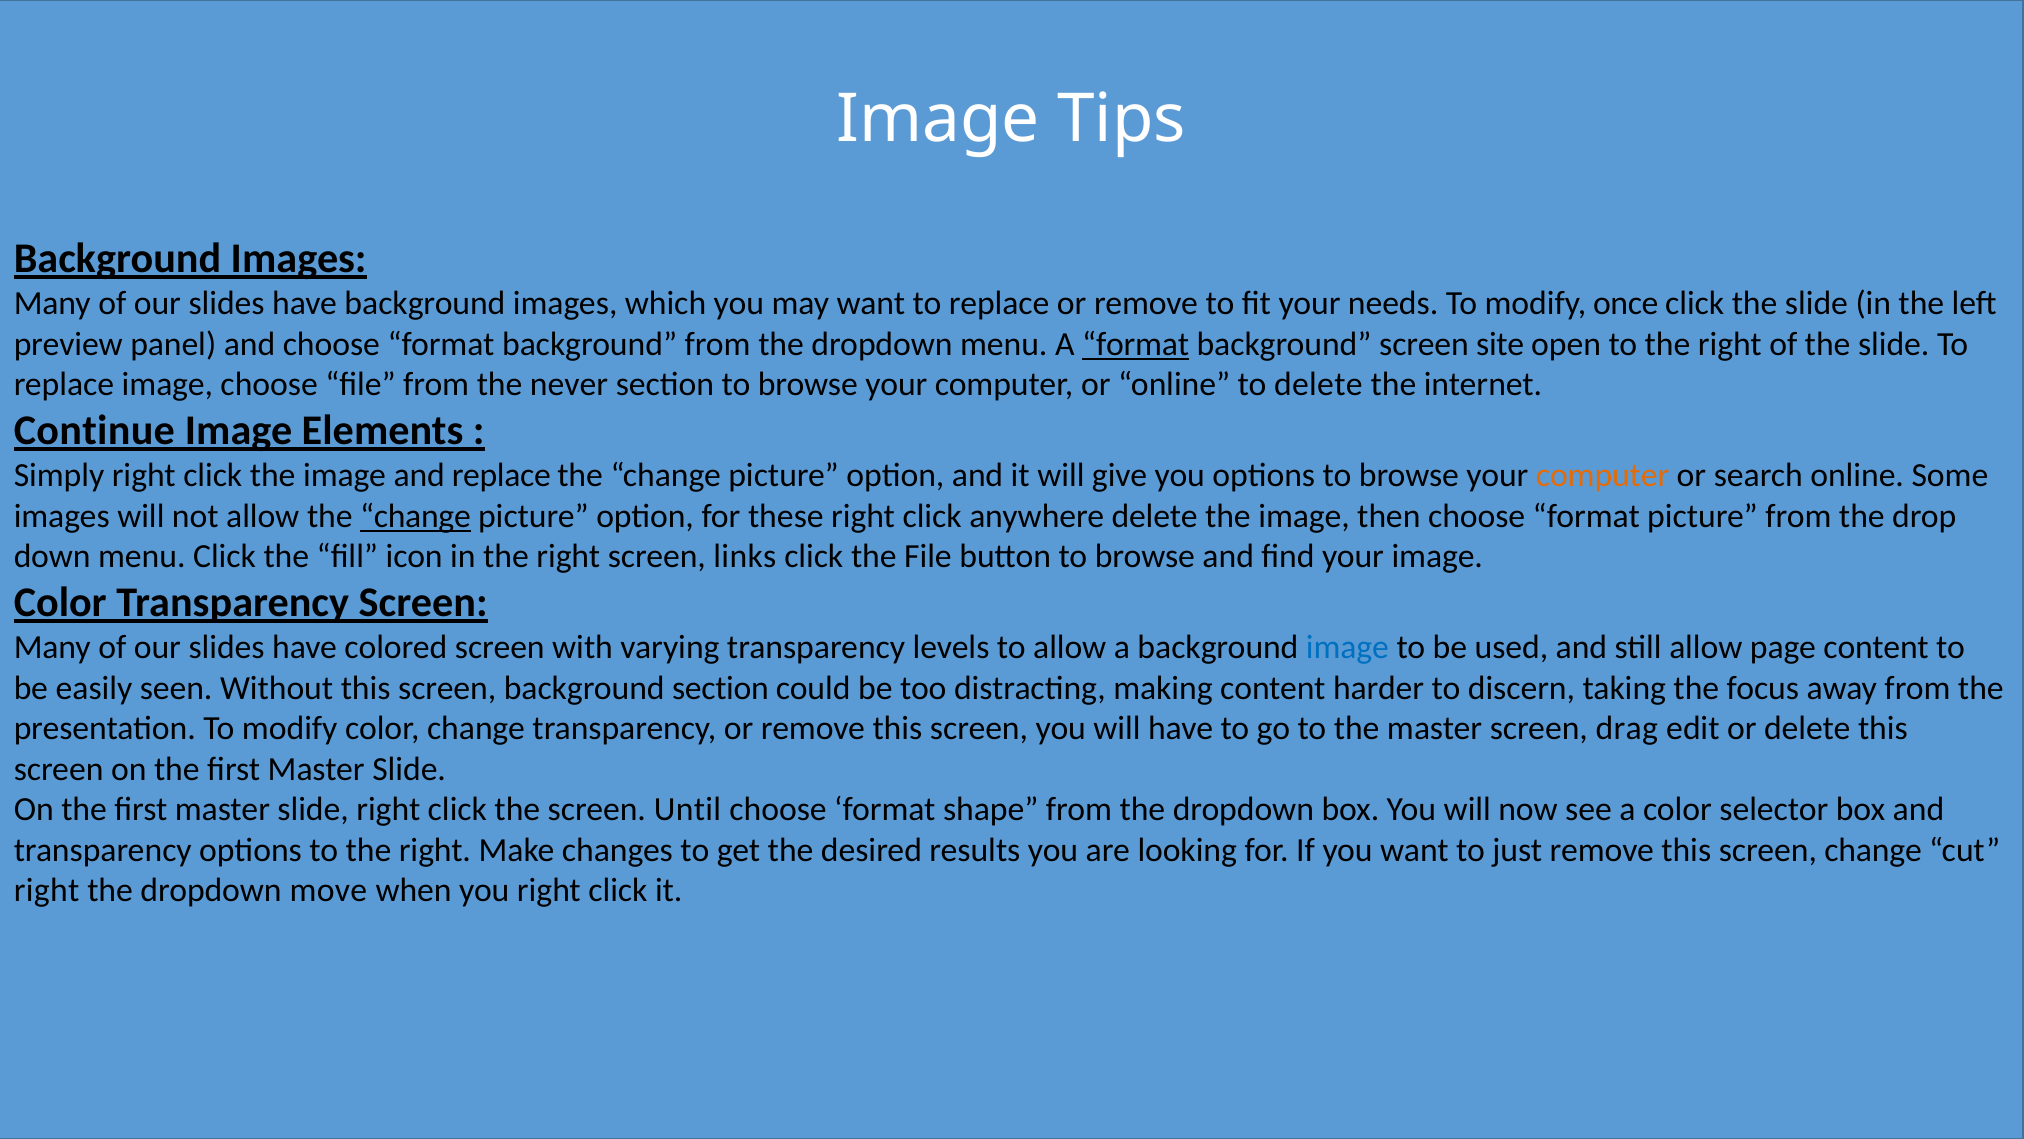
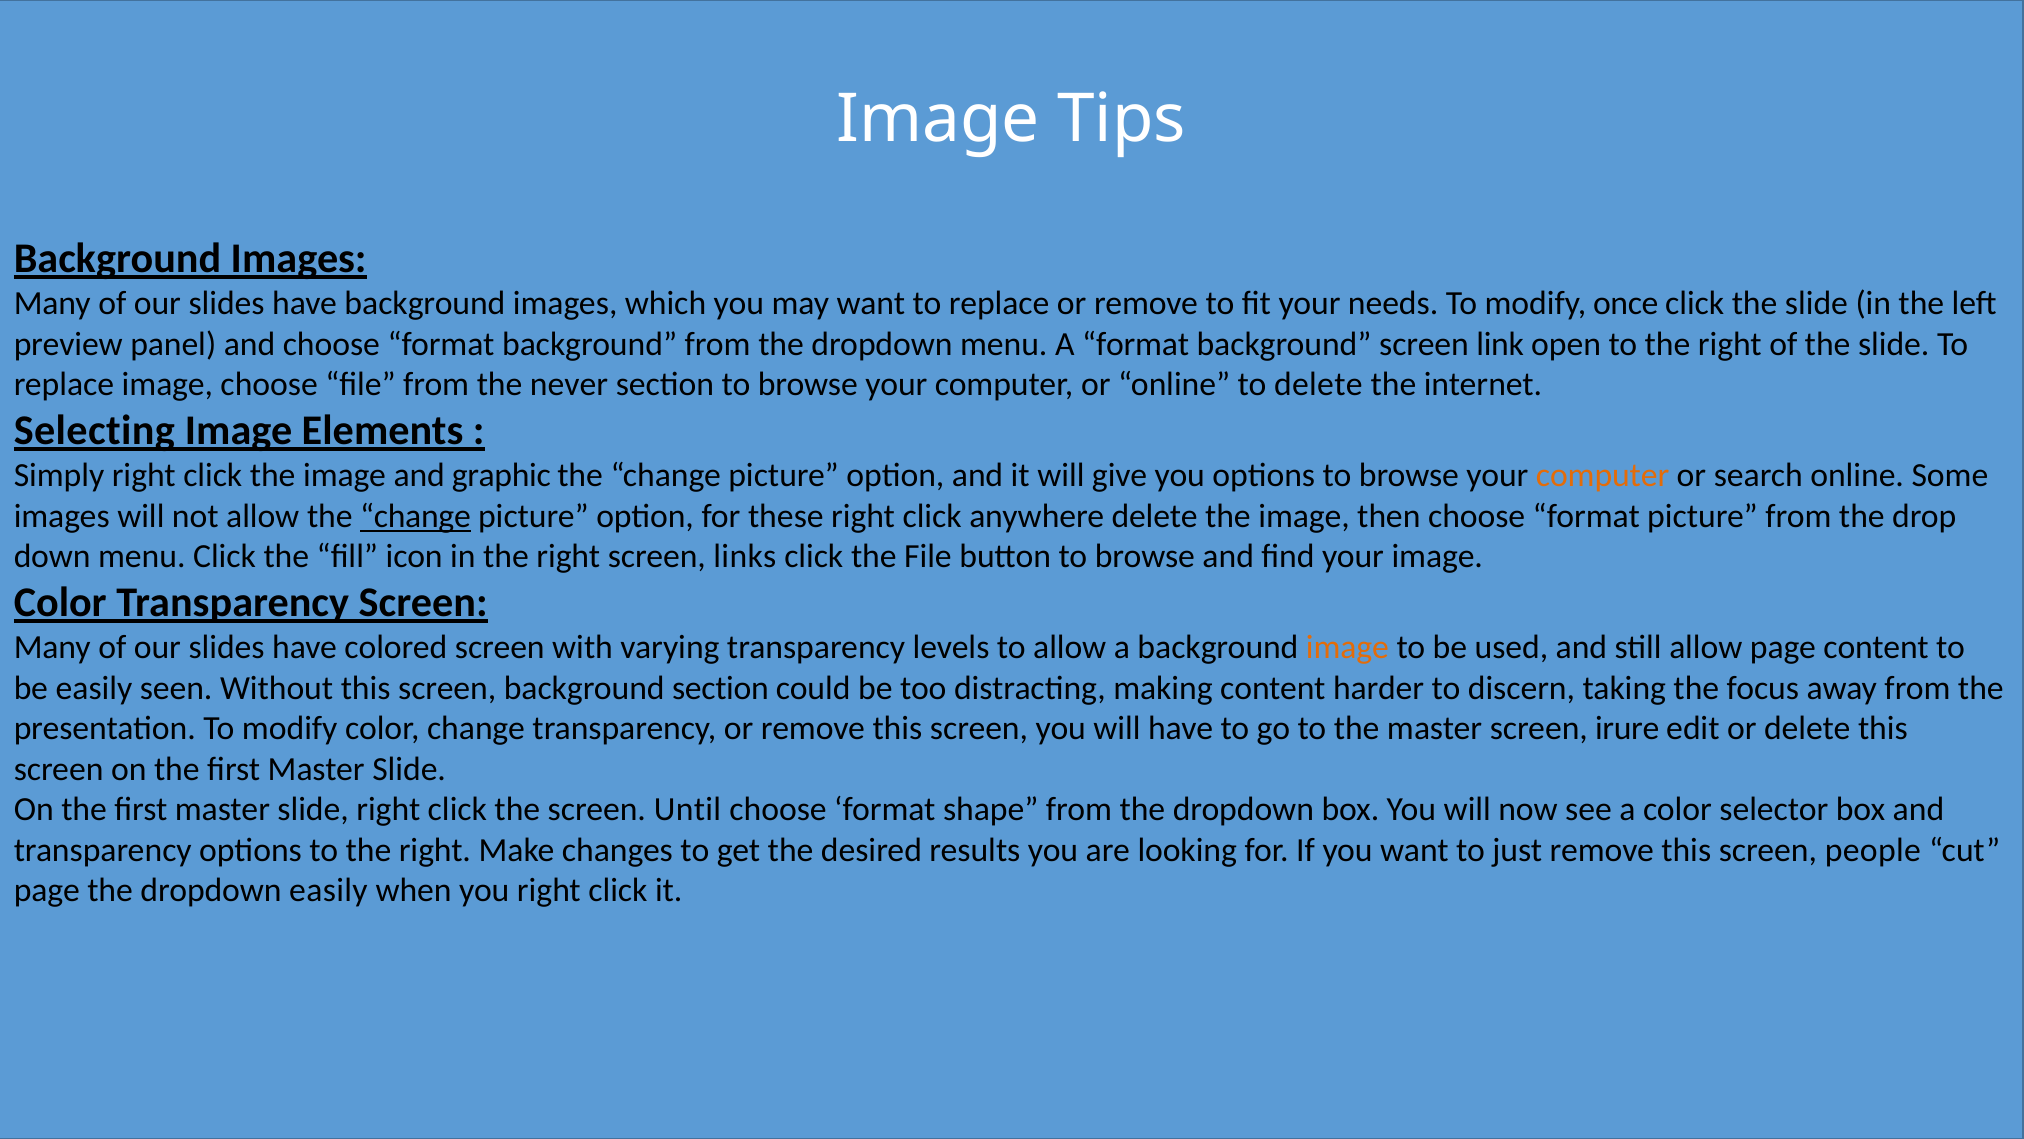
format underline: present -> none (1136, 344)
site: site -> link (1500, 344)
Continue: Continue -> Selecting (94, 431)
and replace: replace -> graphic (501, 475)
image colour: blue -> orange (1347, 647)
drag: drag -> irure (1627, 728)
screen change: change -> people (1873, 850)
right: right -> page (47, 890)
dropdown move: move -> easily (328, 890)
